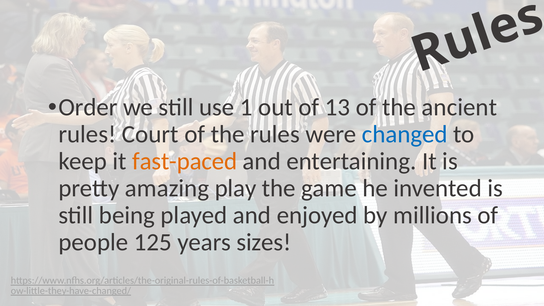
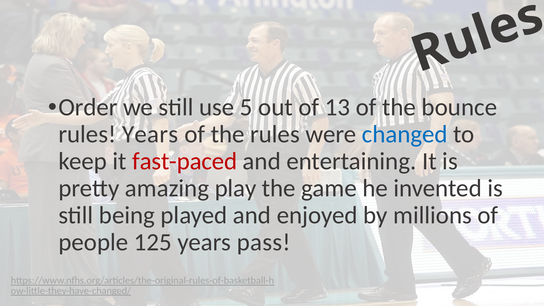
1: 1 -> 5 (246, 107)
ancient: ancient -> bounce (459, 107)
rules Court: Court -> Years (150, 134)
fast-paced colour: orange -> red (185, 161)
sizes: sizes -> pass (264, 242)
